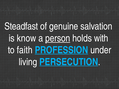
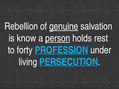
Steadfast: Steadfast -> Rebellion (21, 26)
genuine underline: none -> present (64, 26)
with: with -> rest (101, 38)
faith: faith -> forty (25, 50)
